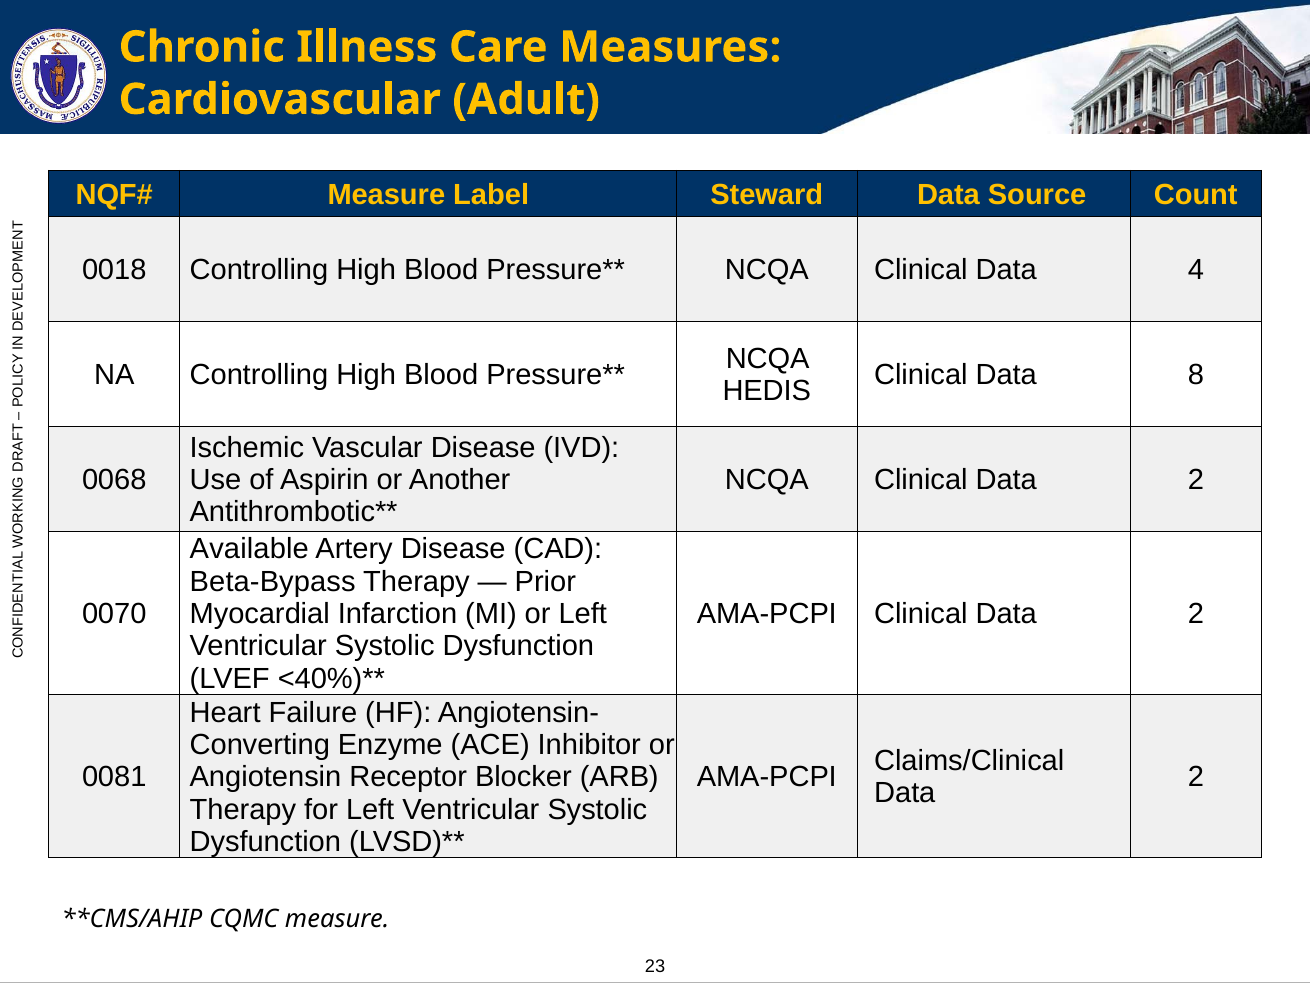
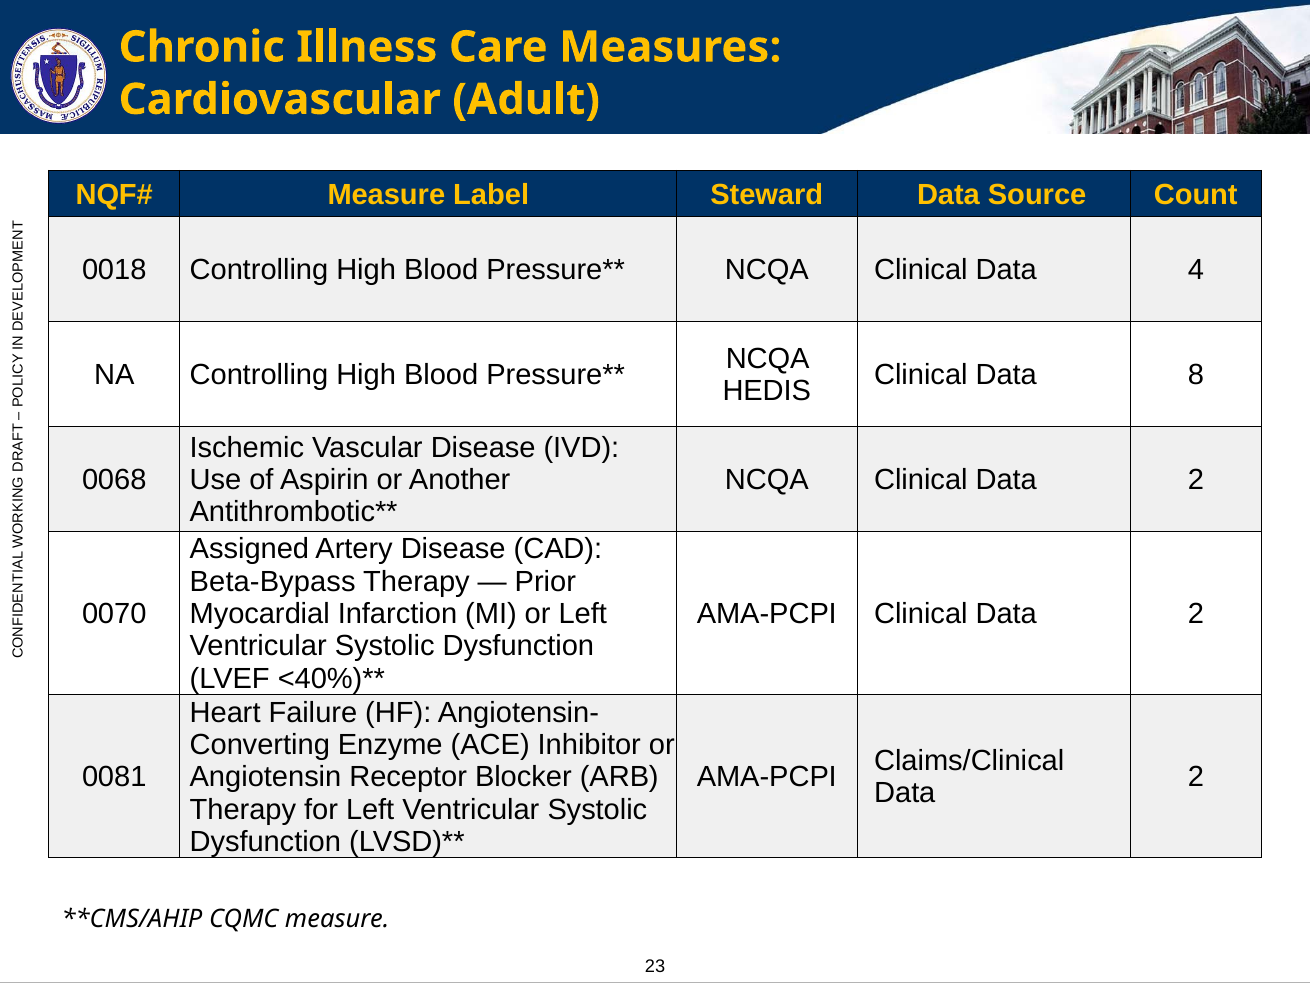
Available: Available -> Assigned (249, 549)
